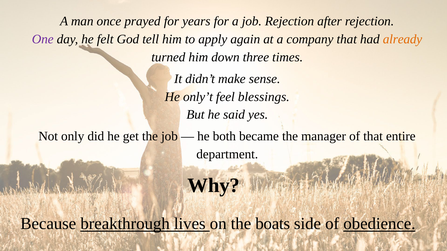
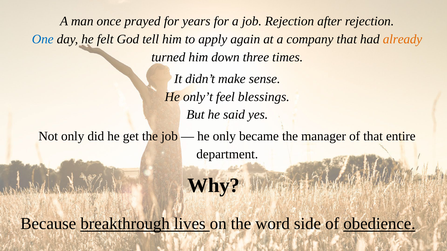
One colour: purple -> blue (43, 39)
he both: both -> only (224, 137)
boats: boats -> word (273, 224)
